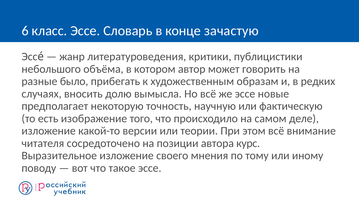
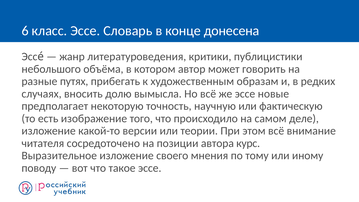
зачастую: зачастую -> донесена (232, 31)
было: было -> путях (74, 81)
